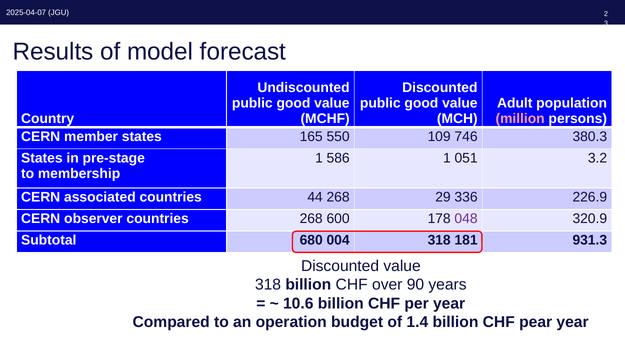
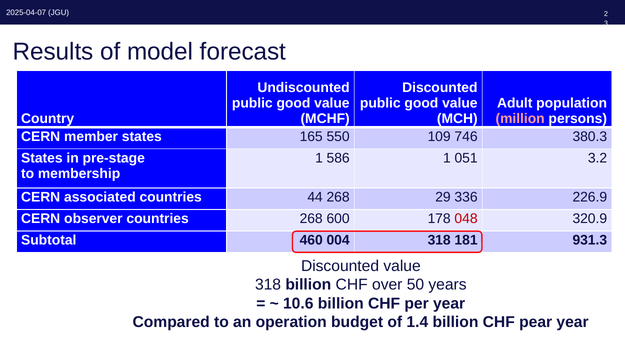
048 colour: purple -> red (466, 218)
680: 680 -> 460 (311, 240)
90: 90 -> 50 (415, 284)
